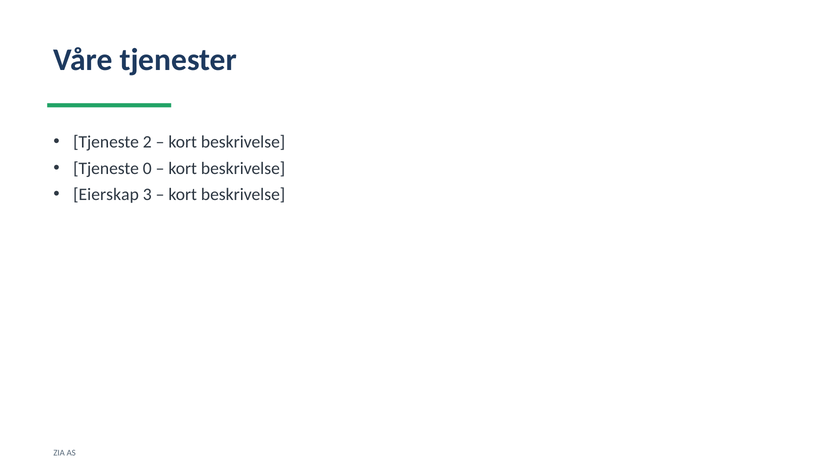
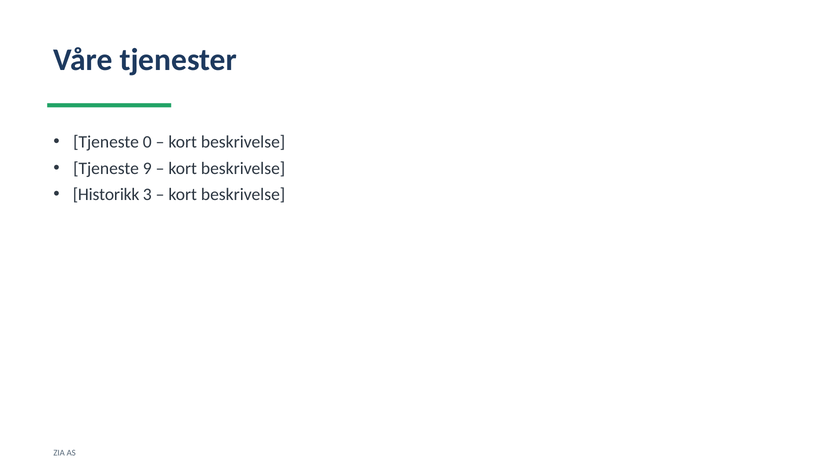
2: 2 -> 0 (147, 142)
0: 0 -> 9 (147, 169)
Eierskap: Eierskap -> Historikk (106, 195)
